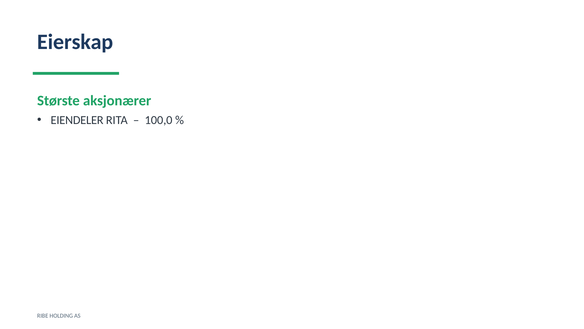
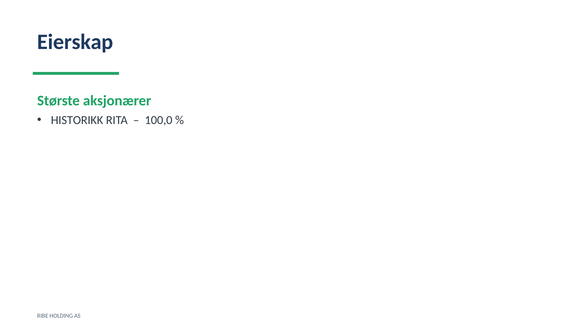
EIENDELER: EIENDELER -> HISTORIKK (77, 120)
